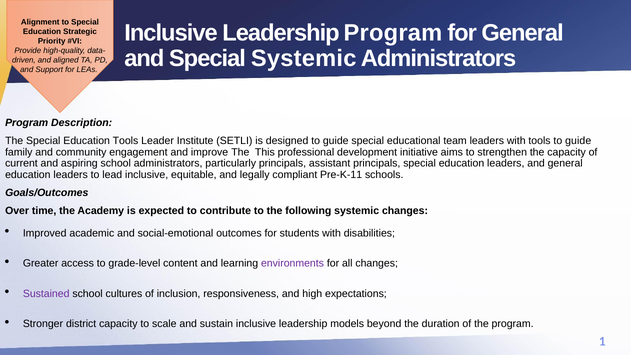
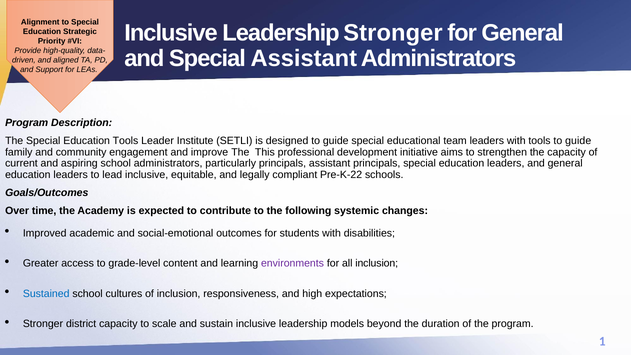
Leadership Program: Program -> Stronger (393, 33)
Special Systemic: Systemic -> Assistant (304, 59)
Pre-K-11: Pre-K-11 -> Pre-K-22 (341, 175)
all changes: changes -> inclusion (377, 263)
Sustained colour: purple -> blue (46, 293)
